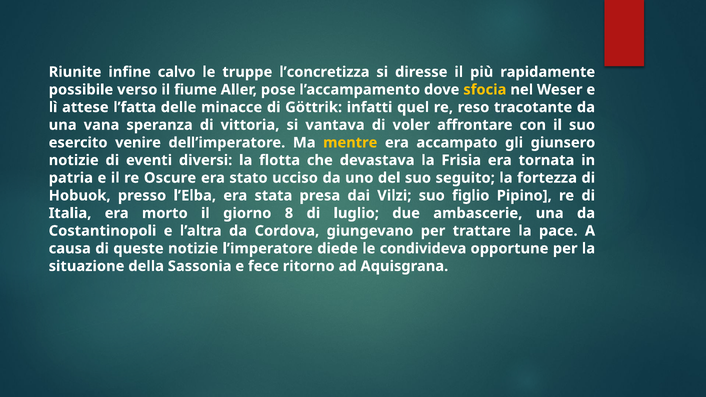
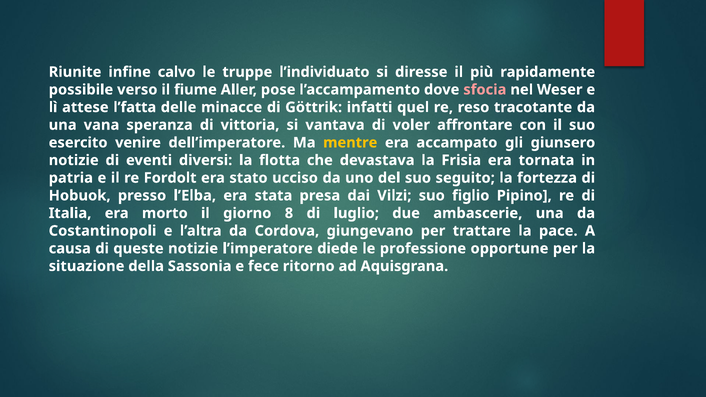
l’concretizza: l’concretizza -> l’individuato (324, 72)
sfocia colour: yellow -> pink (485, 90)
Oscure: Oscure -> Fordolt (170, 178)
condivideva: condivideva -> professione (423, 249)
